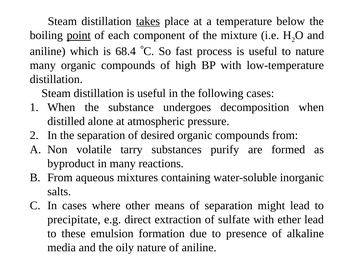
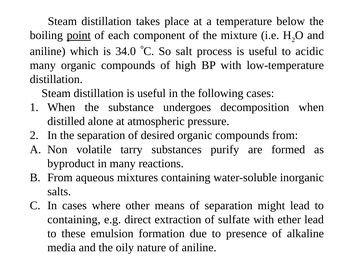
takes underline: present -> none (148, 21)
68.4: 68.4 -> 34.0 (126, 51)
fast: fast -> salt (184, 51)
to nature: nature -> acidic (310, 51)
precipitate: precipitate -> containing (74, 220)
